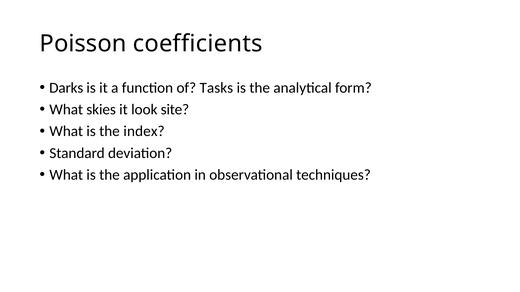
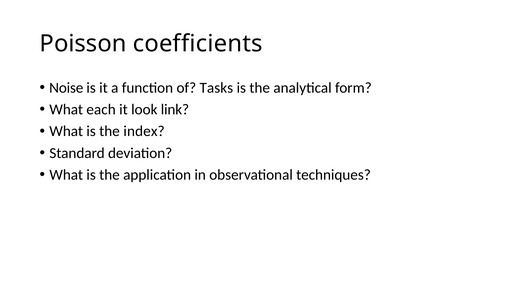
Darks: Darks -> Noise (66, 88)
skies: skies -> each (101, 110)
site: site -> link (175, 110)
